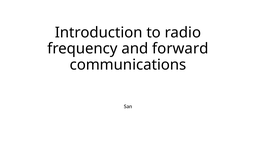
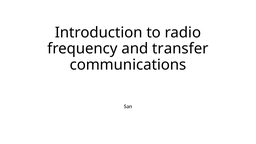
forward: forward -> transfer (180, 49)
